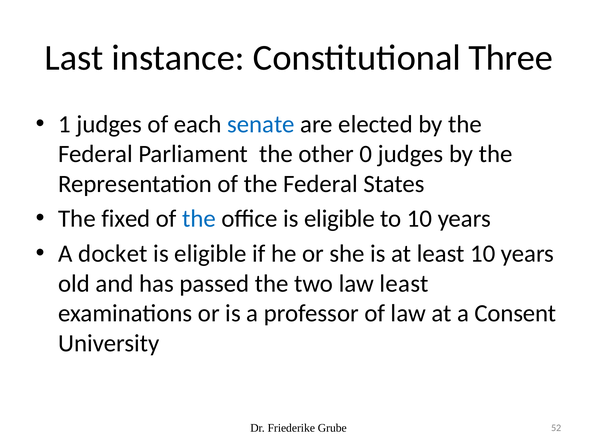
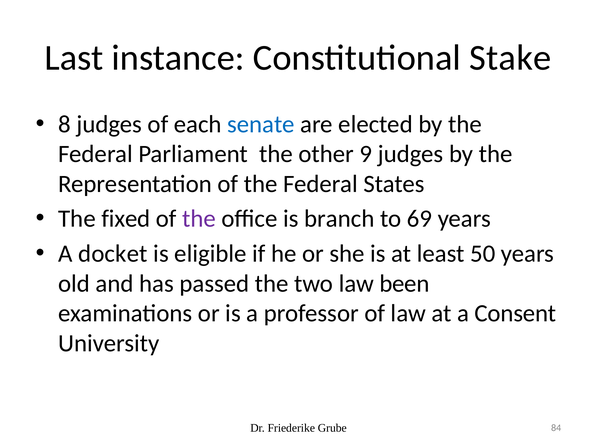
Three: Three -> Stake (510, 58)
1: 1 -> 8 (65, 124)
0: 0 -> 9 (366, 154)
the colour: blue -> purple (199, 219)
office is eligible: eligible -> branch (339, 219)
to 10: 10 -> 69 (420, 219)
least 10: 10 -> 50 (483, 253)
law least: least -> been (404, 283)
52: 52 -> 84 (556, 427)
